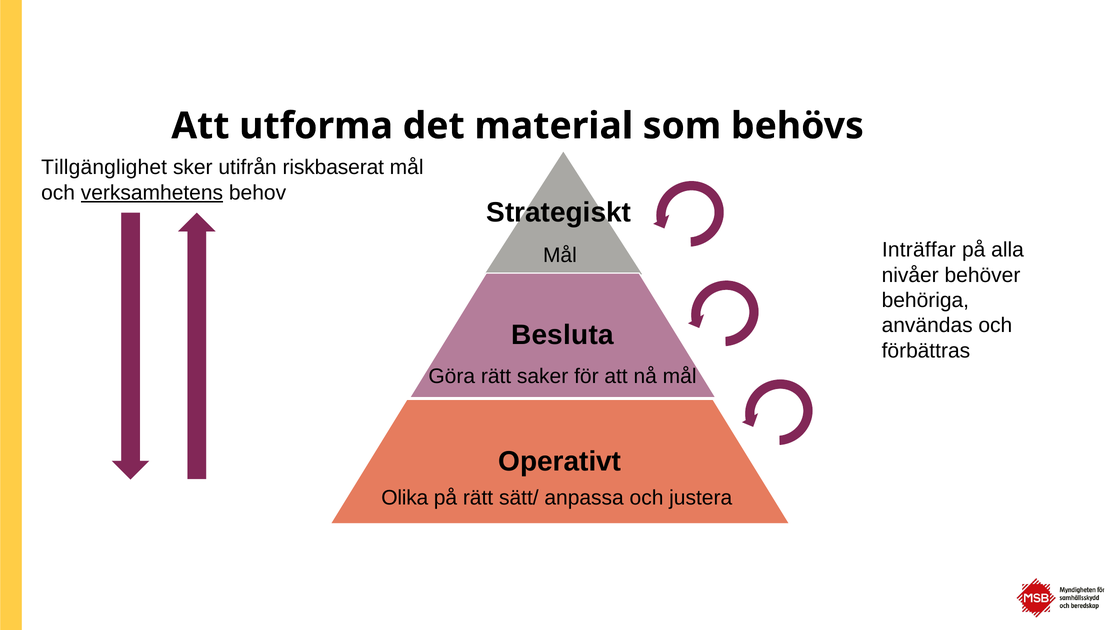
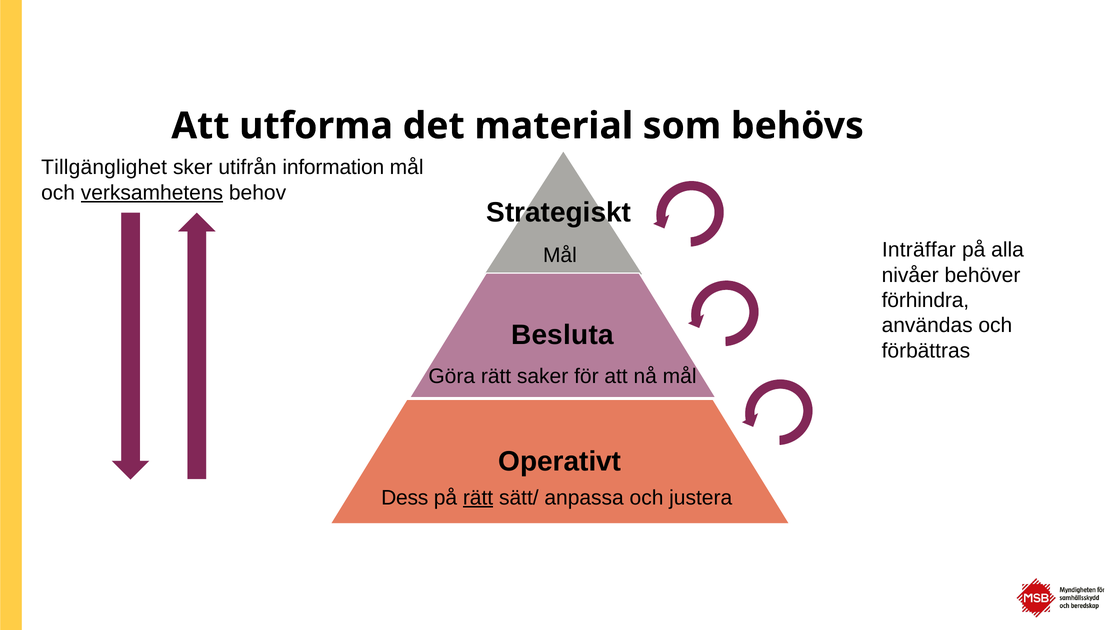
riskbaserat: riskbaserat -> information (333, 167)
behöriga: behöriga -> förhindra (925, 300)
Olika: Olika -> Dess (405, 498)
rätt underline: none -> present (478, 498)
